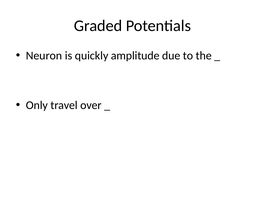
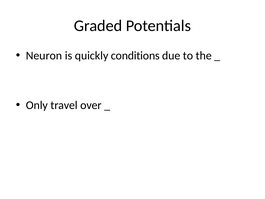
amplitude: amplitude -> conditions (135, 56)
